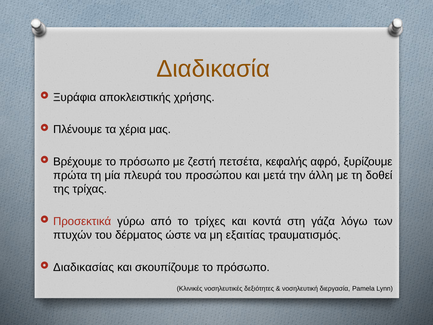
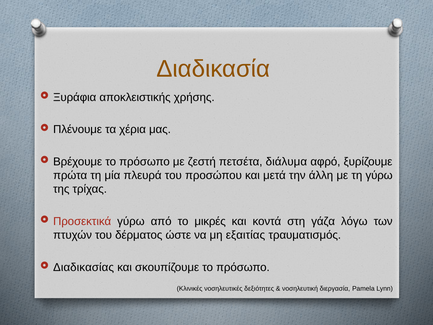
κεφαλής: κεφαλής -> διάλυμα (286, 162)
τη δοθεί: δοθεί -> γύρω (379, 175)
τρίχες: τρίχες -> μικρές (210, 221)
